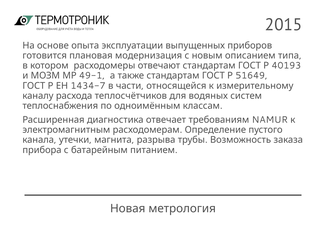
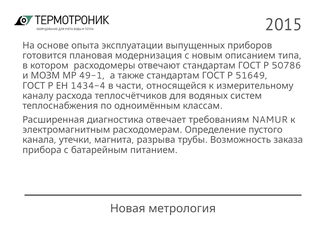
40193: 40193 -> 50786 (286, 66)
1434-7: 1434-7 -> 1434-4 (88, 86)
